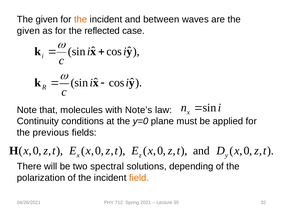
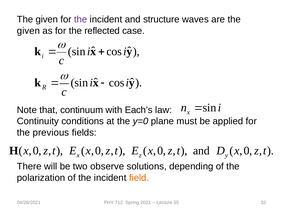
the colour: orange -> purple (81, 19)
between: between -> structure (161, 19)
molecules: molecules -> continuum (82, 110)
Note’s: Note’s -> Each’s (139, 110)
spectral: spectral -> observe (107, 167)
